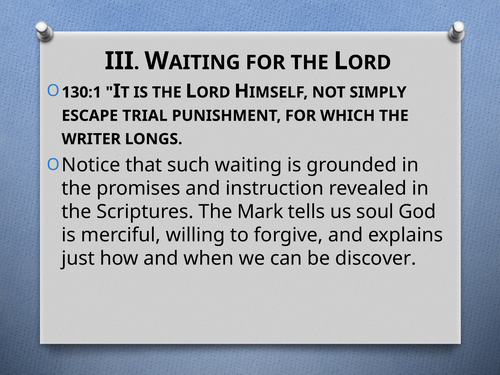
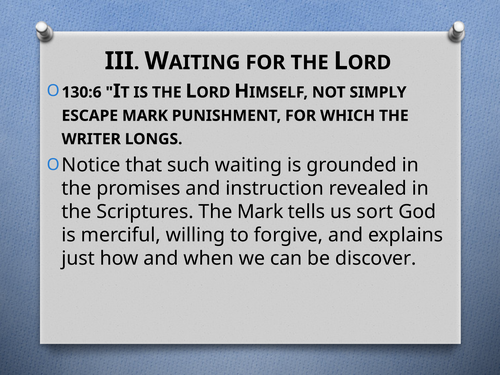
130:1: 130:1 -> 130:6 (82, 92)
ESCAPE TRIAL: TRIAL -> MARK (145, 116)
soul: soul -> sort (375, 212)
